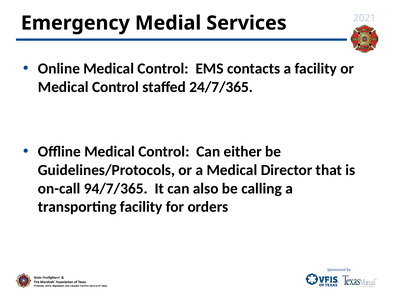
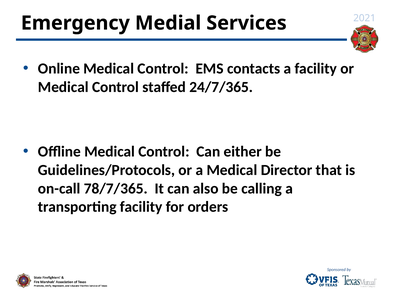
94/7/365: 94/7/365 -> 78/7/365 (116, 188)
